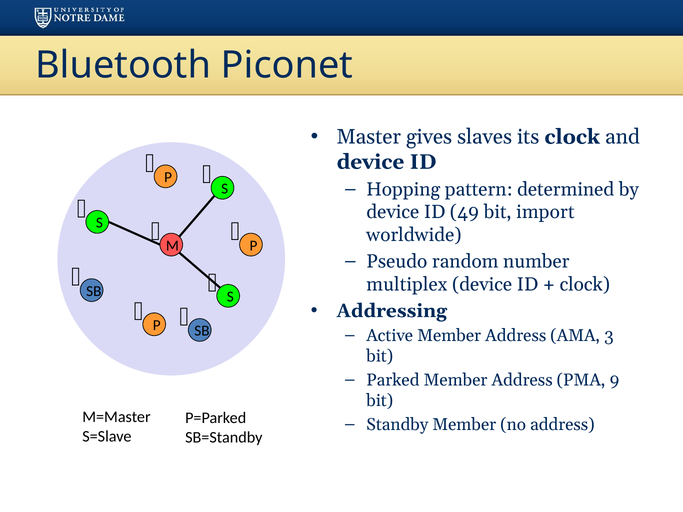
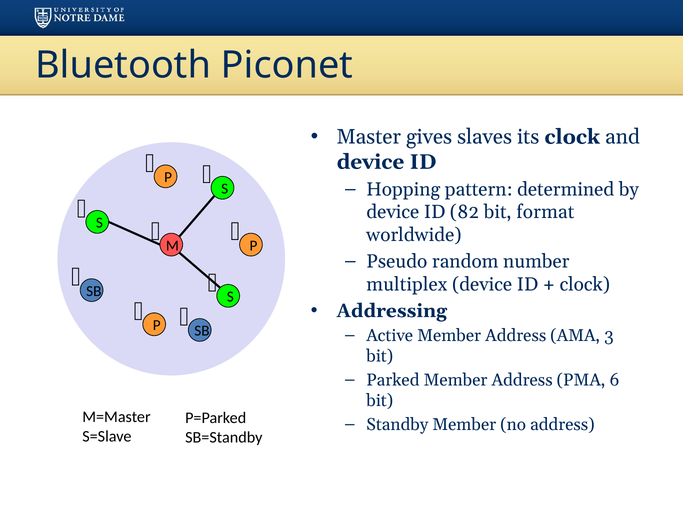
49: 49 -> 82 (465, 212)
import: import -> format (545, 212)
9: 9 -> 6 (615, 380)
